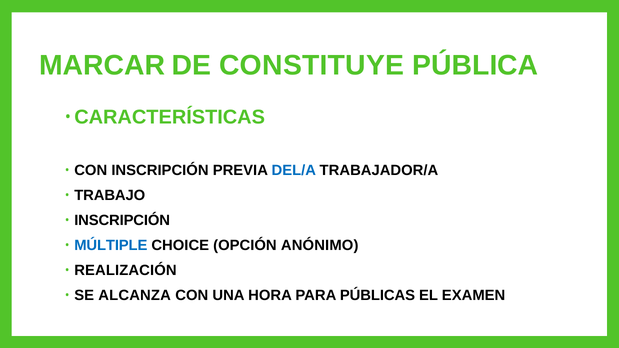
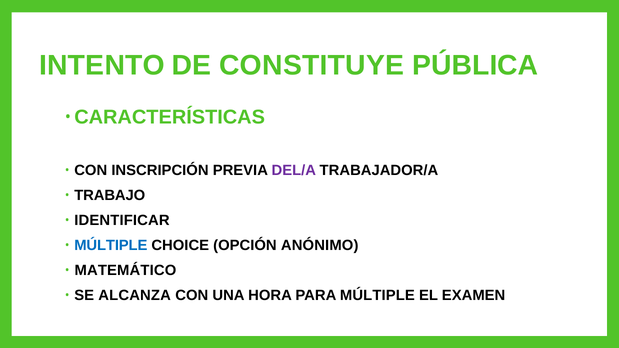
MARCAR: MARCAR -> INTENTO (102, 65)
DEL/A colour: blue -> purple (294, 170)
INSCRIPCIÓN: INSCRIPCIÓN -> IDENTIFICAR (122, 220)
REALIZACIÓN: REALIZACIÓN -> MATEMÁTICO (125, 271)
PARA PÚBLICAS: PÚBLICAS -> MÚLTIPLE (377, 296)
